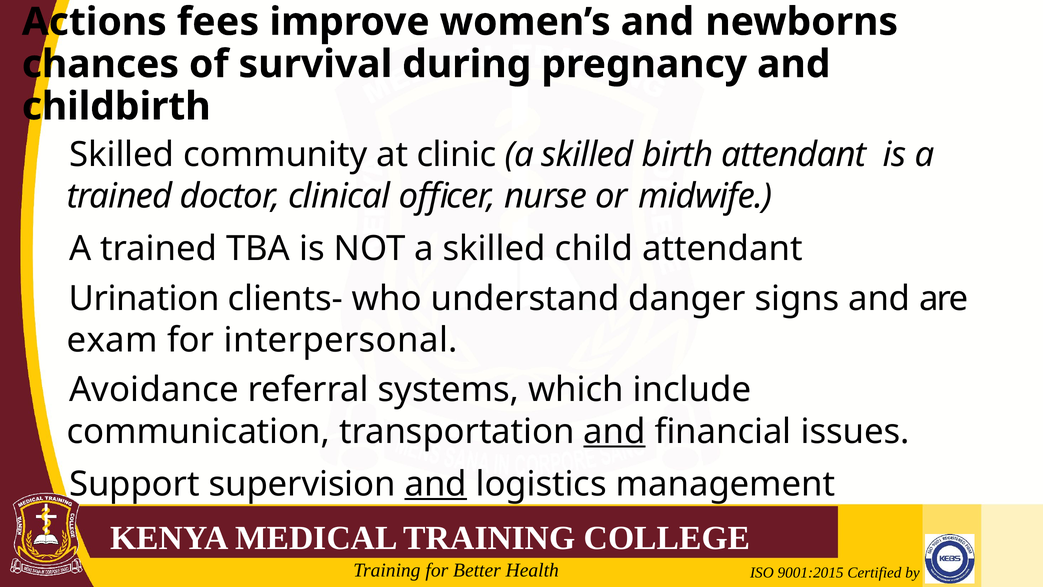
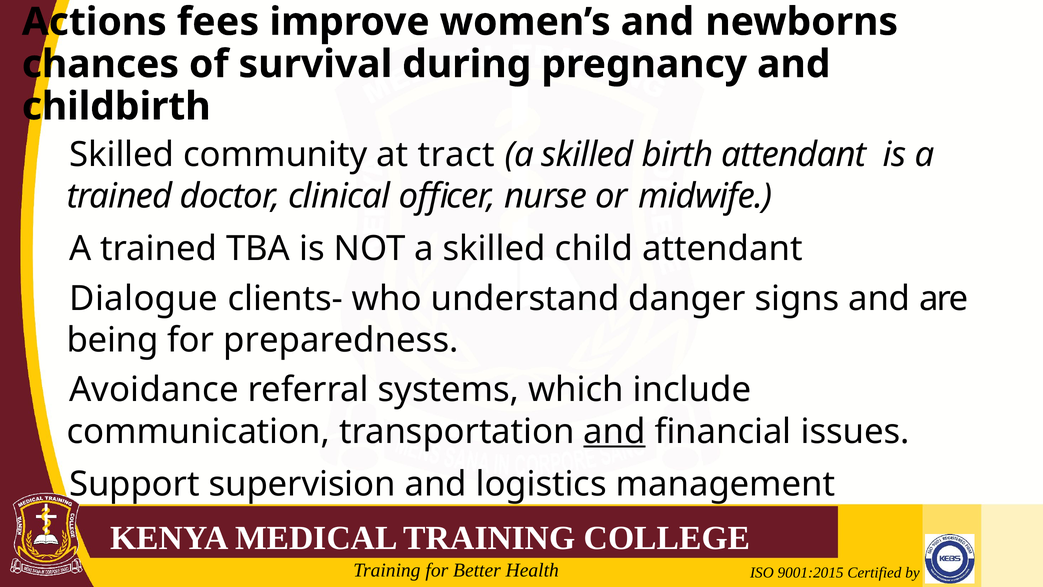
clinic: clinic -> tract (456, 154)
Urination: Urination -> Dialogue (144, 299)
exam: exam -> being (112, 340)
interpersonal: interpersonal -> preparedness (341, 340)
and underline: present -> none (436, 484)
